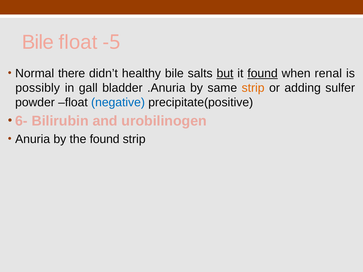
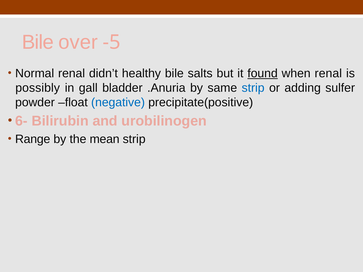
Bile float: float -> over (78, 42)
Normal there: there -> renal (72, 73)
but underline: present -> none (225, 73)
strip colour: orange -> blue (253, 88)
Anuria: Anuria -> Range (33, 139)
the found: found -> mean (105, 139)
